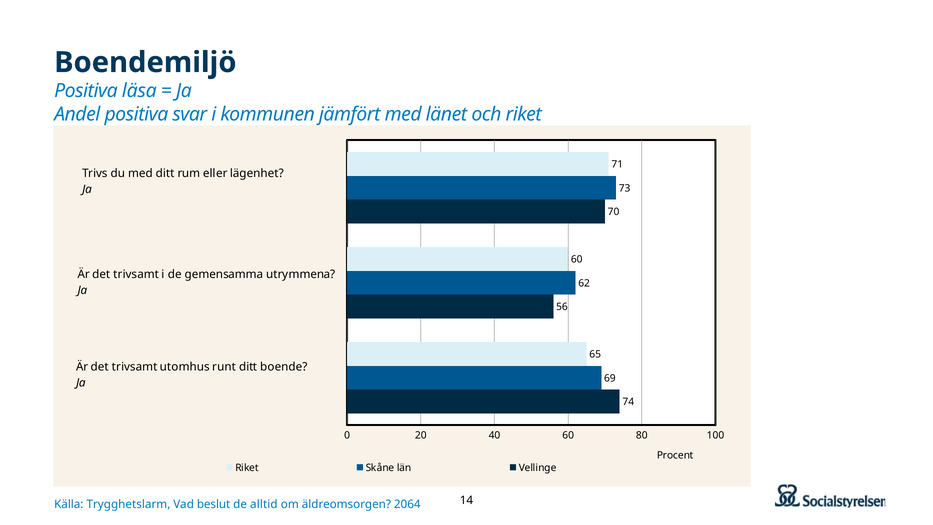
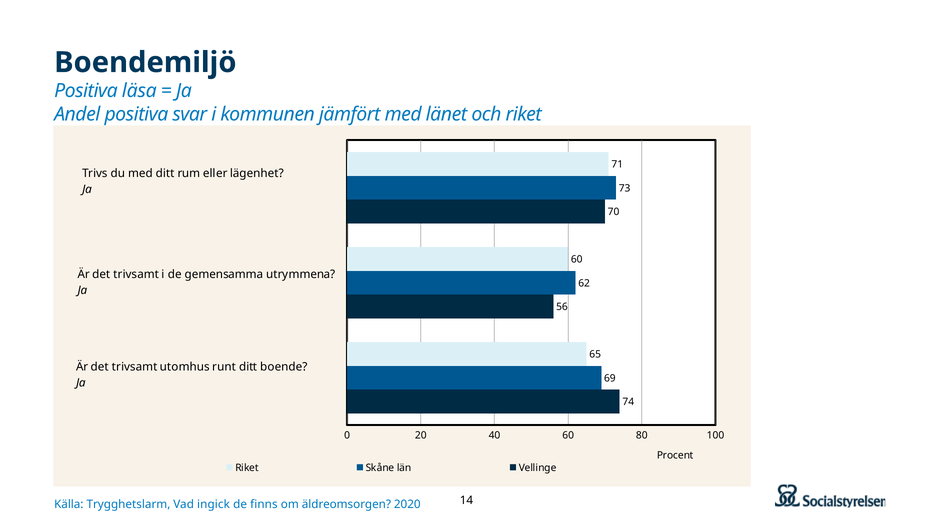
beslut: beslut -> ingick (213, 504)
alltid: alltid -> finns (264, 504)
2064: 2064 -> 2020 (407, 504)
